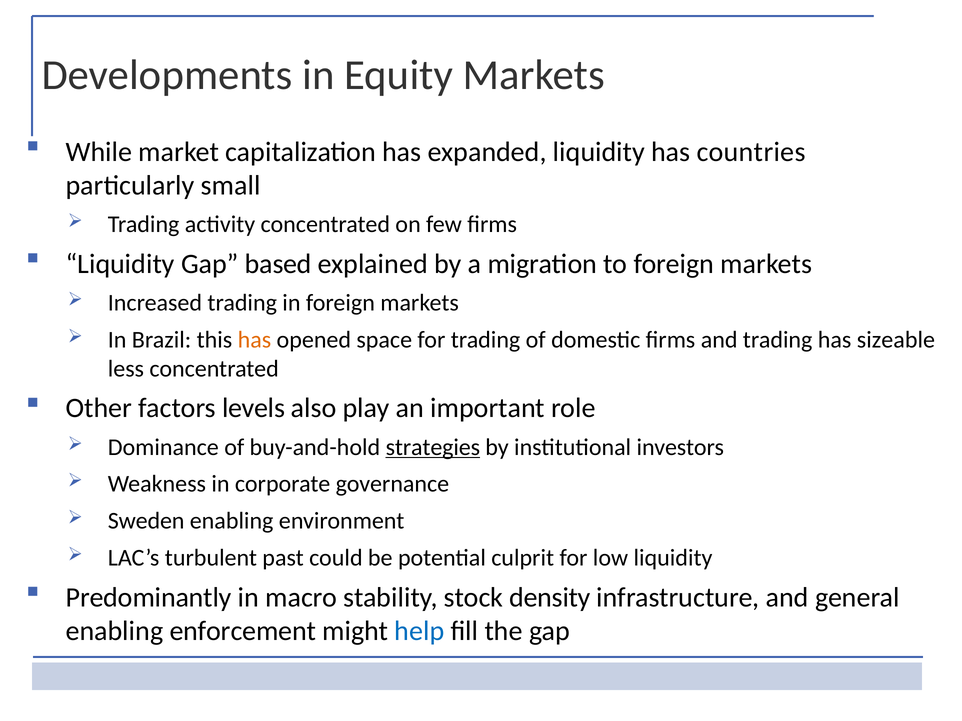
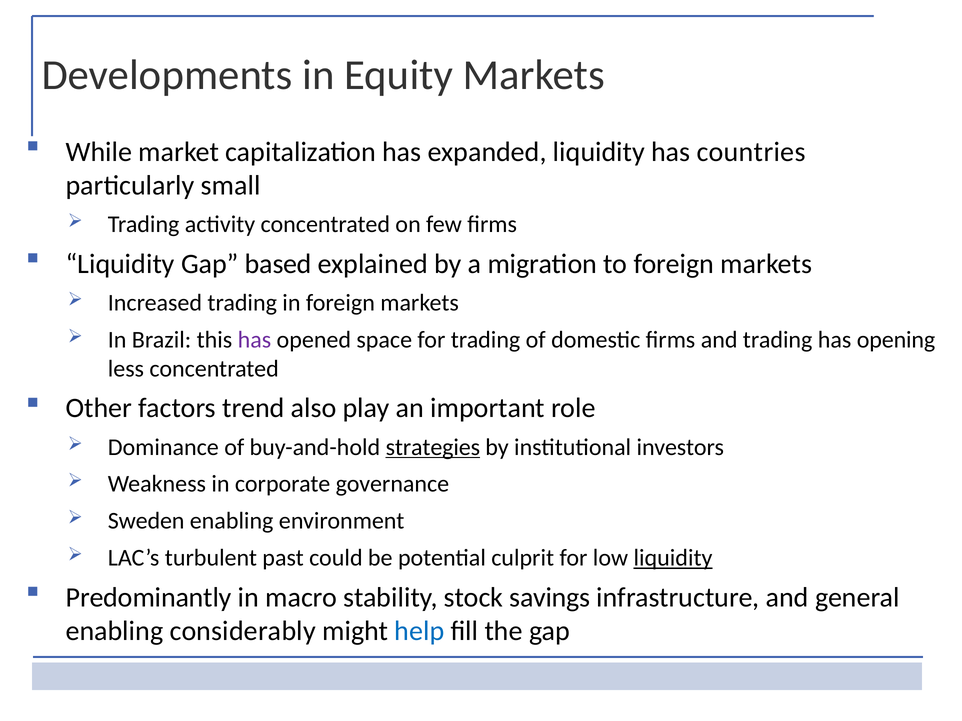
has colour: orange -> purple (254, 340)
sizeable: sizeable -> opening (896, 340)
levels: levels -> trend (253, 408)
liquidity underline: none -> present (673, 558)
density: density -> savings (550, 598)
enforcement: enforcement -> considerably (243, 631)
